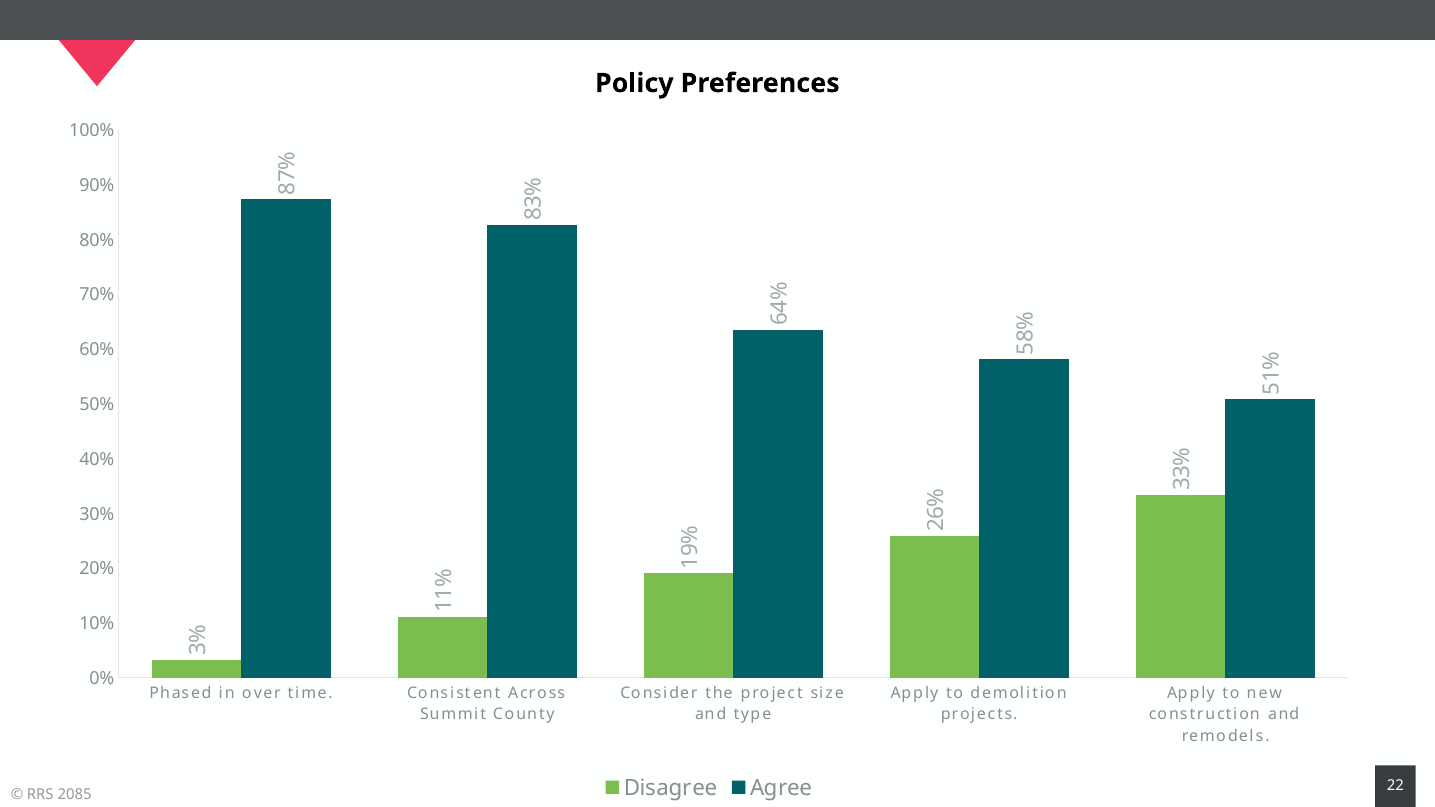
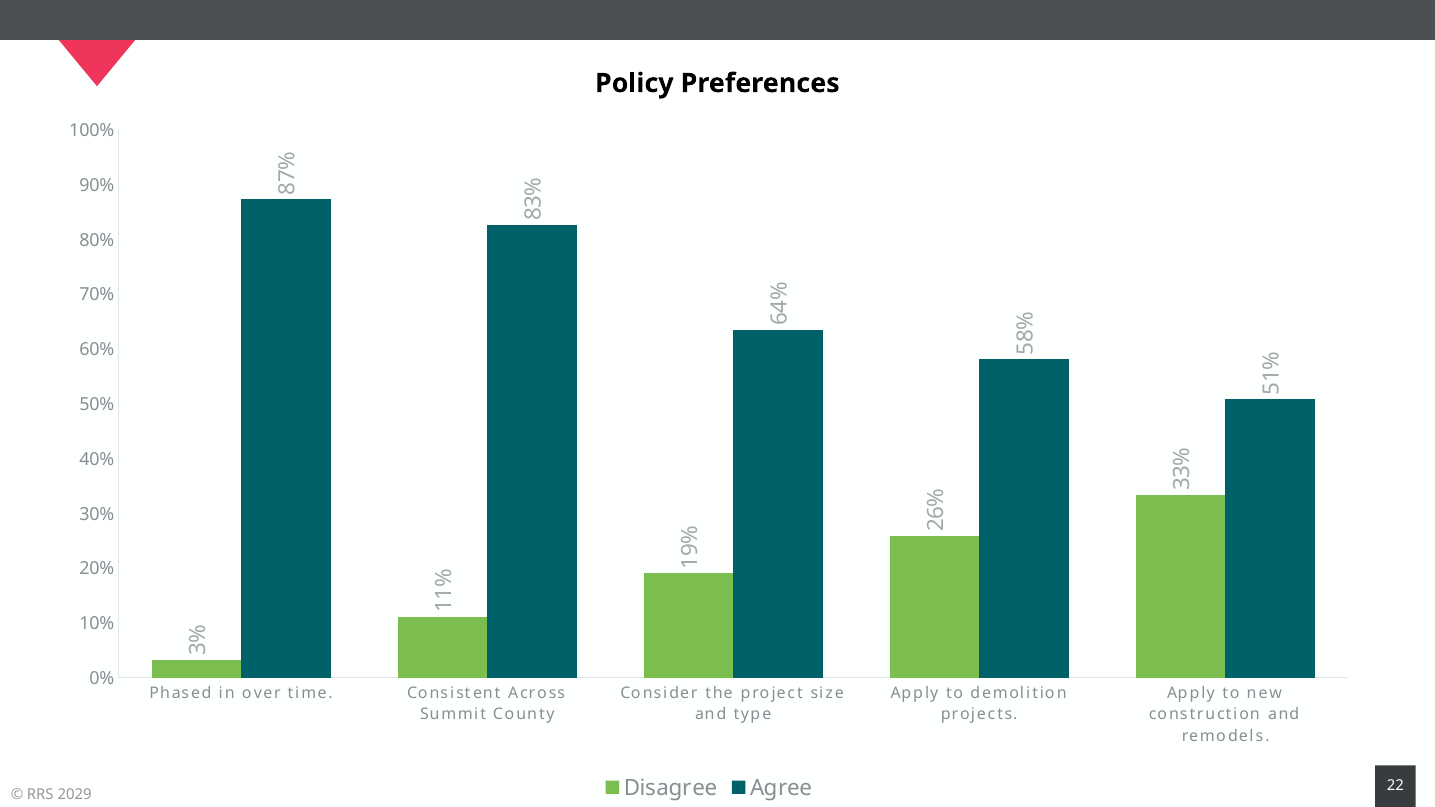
2085: 2085 -> 2029 (75, 795)
